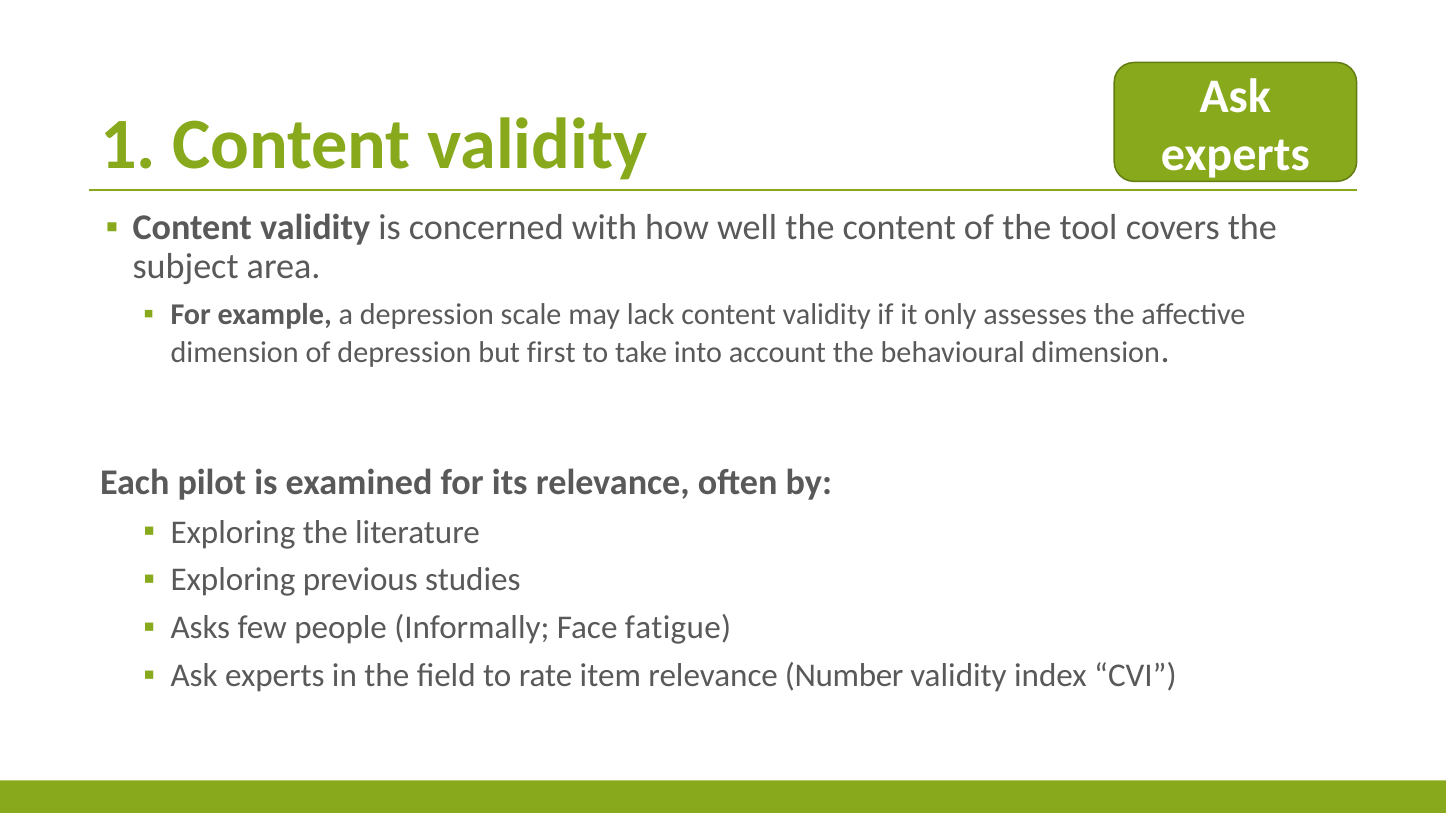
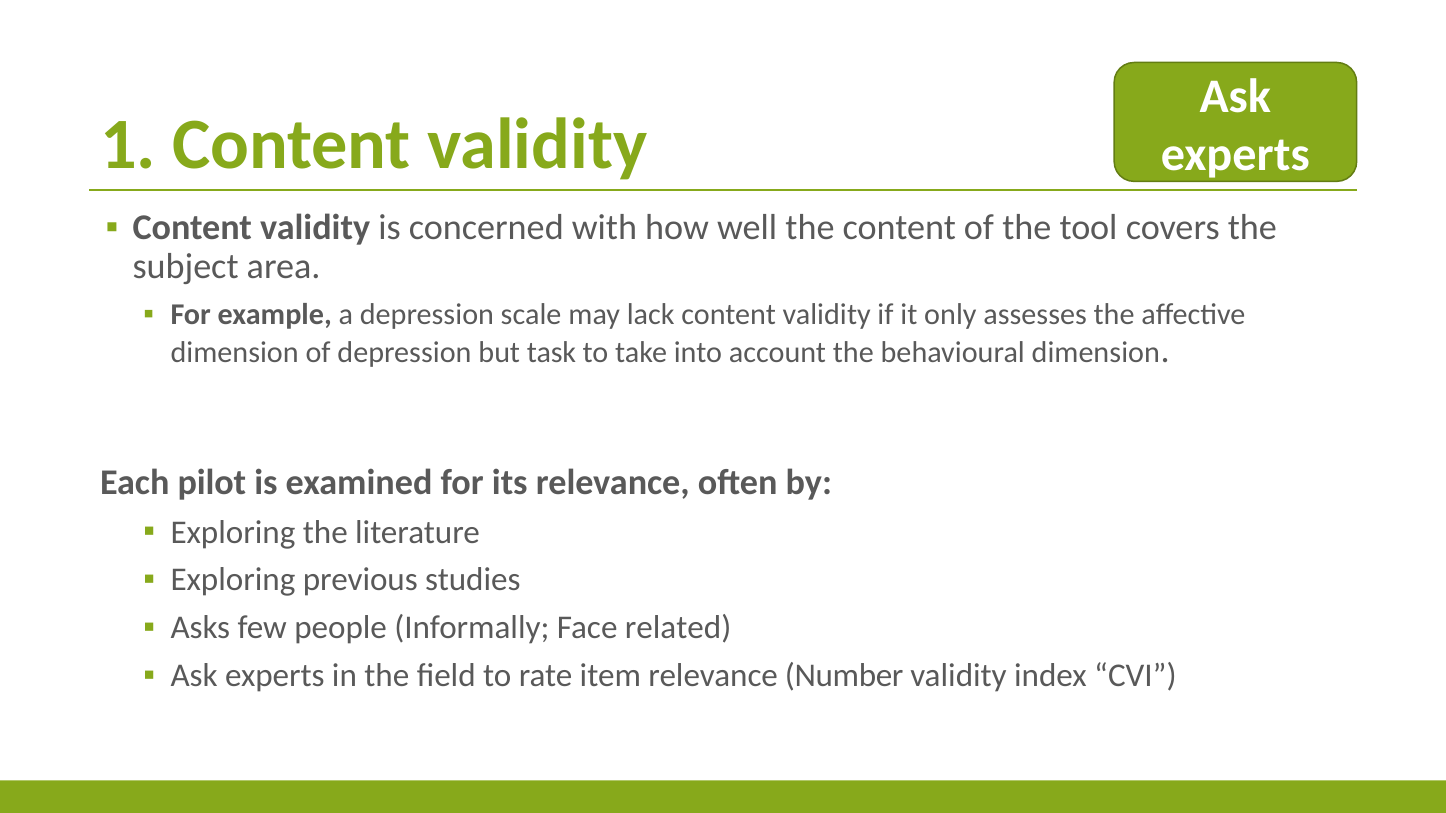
first: first -> task (551, 353)
fatigue: fatigue -> related (678, 628)
